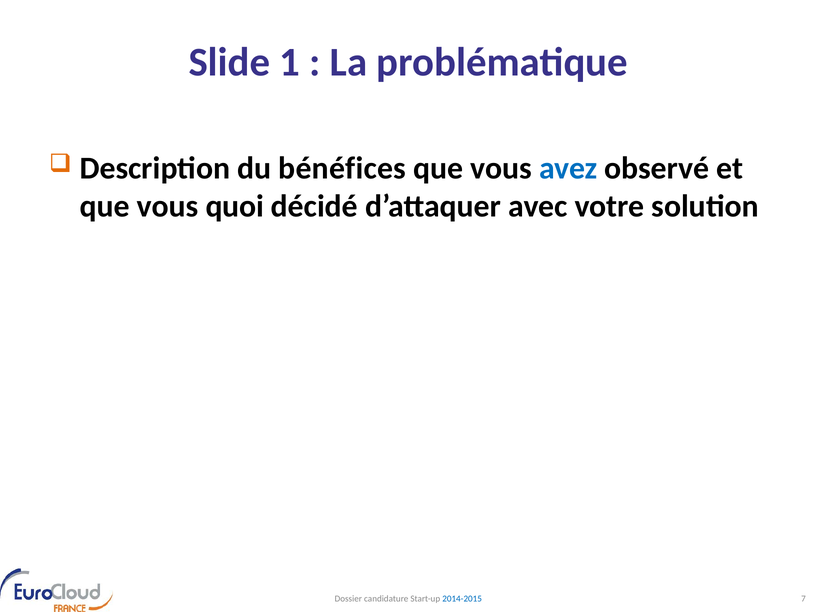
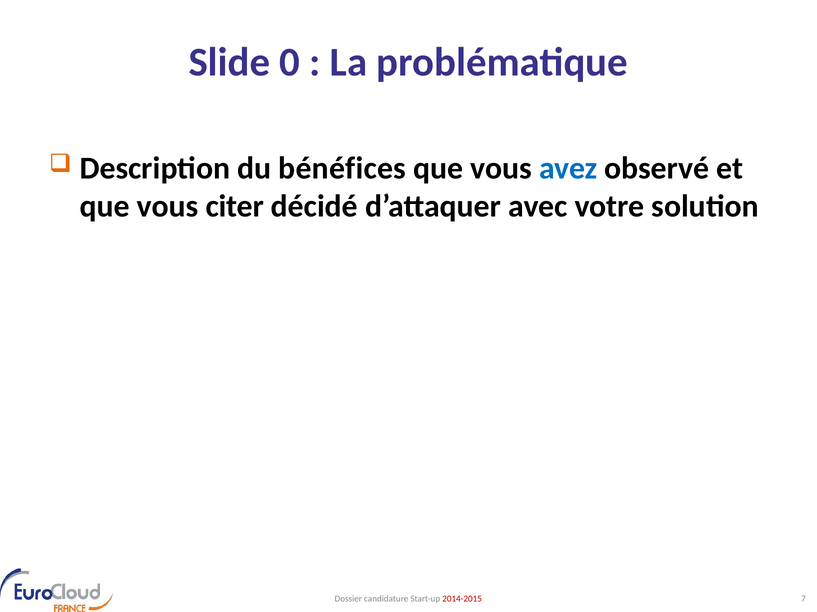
1: 1 -> 0 (290, 62)
quoi: quoi -> citer (235, 207)
2014-2015 colour: blue -> red (462, 599)
